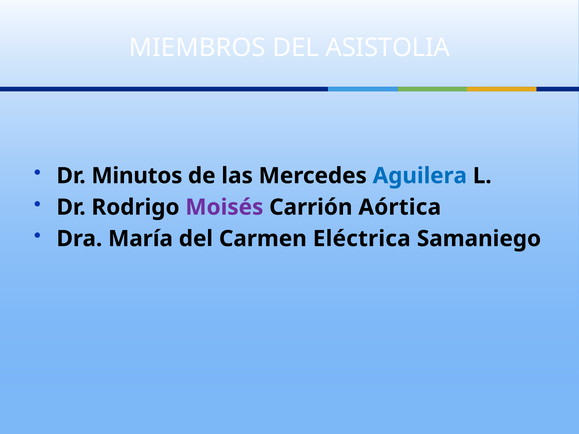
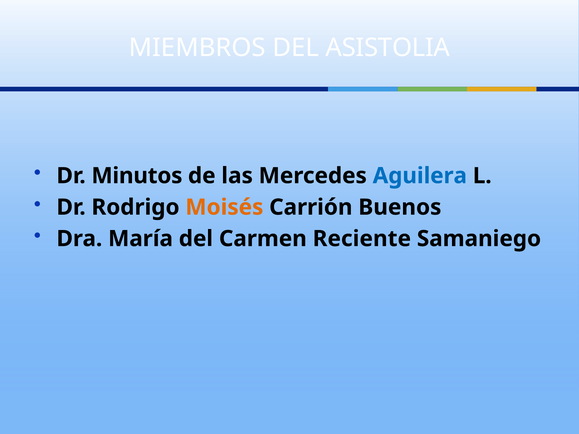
Moisés colour: purple -> orange (224, 207)
Aórtica: Aórtica -> Buenos (400, 207)
Eléctrica: Eléctrica -> Reciente (362, 239)
